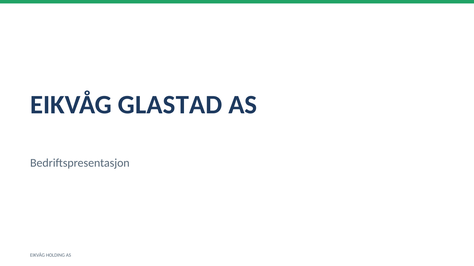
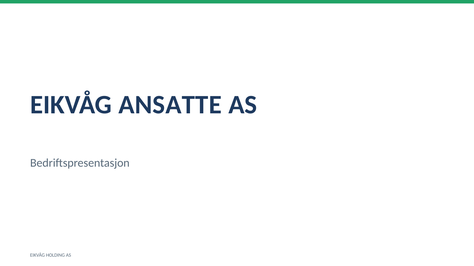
GLASTAD: GLASTAD -> ANSATTE (170, 105)
